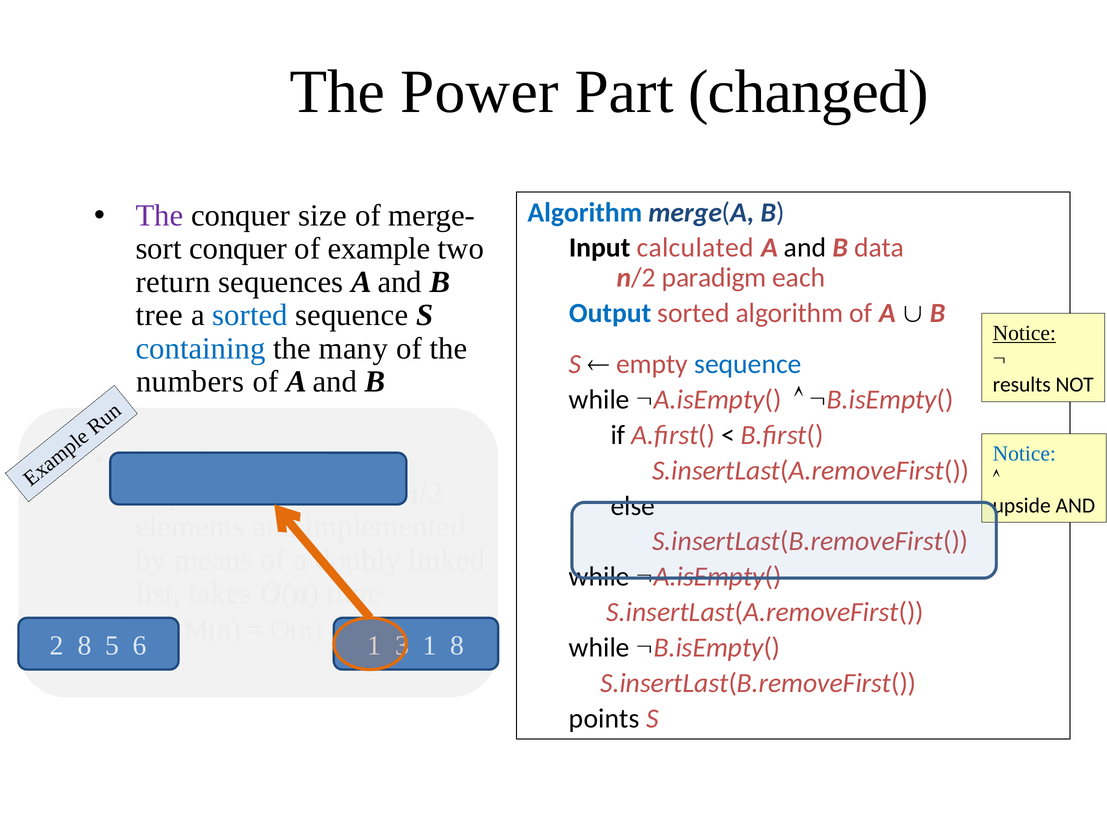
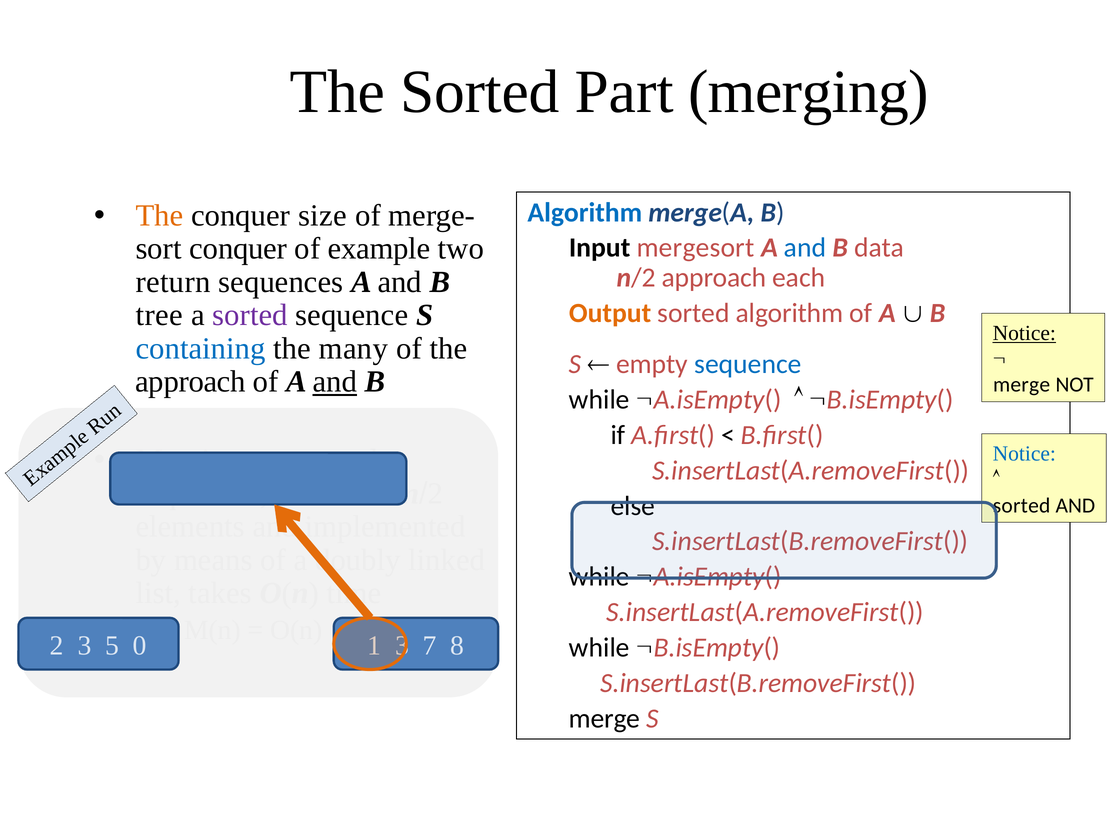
The Power: Power -> Sorted (480, 92)
Part changed: changed -> merging (808, 92)
The colour: purple -> orange (160, 216)
calculated: calculated -> mergesort (695, 248)
and colour: black -> blue (805, 248)
n/2 paradigm: paradigm -> approach (714, 278)
sorted colour: blue -> purple (250, 315)
Output colour: blue -> orange (610, 313)
numbers: numbers -> approach (190, 382)
and underline: none -> present (335, 382)
results: results -> merge (1022, 385)
upside: upside -> sorted (1022, 506)
2 8: 8 -> 3 (85, 646)
6: 6 -> 0 (140, 646)
1: 1 -> 7 (430, 646)
points: points -> merge (604, 719)
